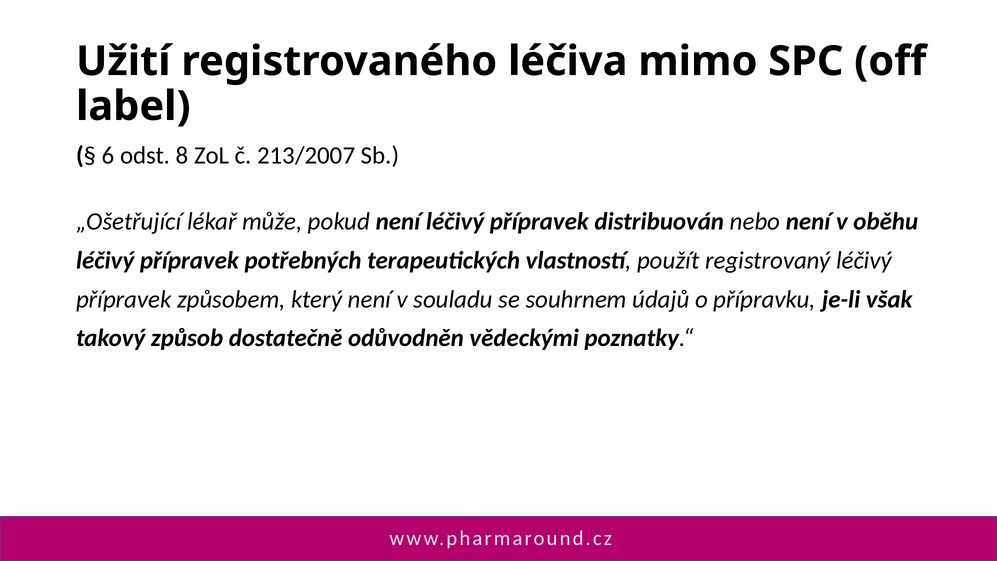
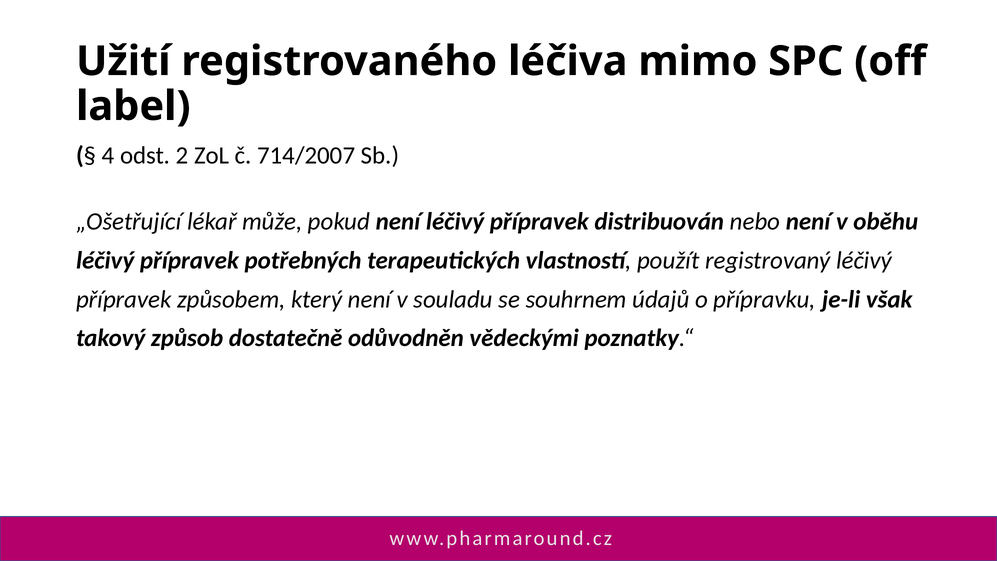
6: 6 -> 4 (108, 155)
8: 8 -> 2 (182, 155)
213/2007: 213/2007 -> 714/2007 (306, 155)
